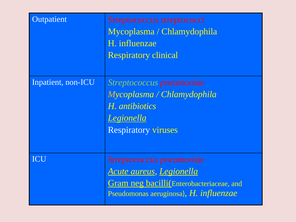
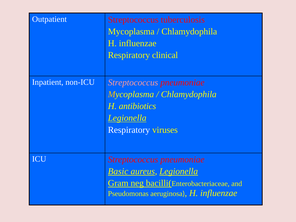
streptococci: streptococci -> tuberculosis (183, 20)
Streptococcus colour: light green -> pink (133, 83)
Acute: Acute -> Basic (118, 171)
